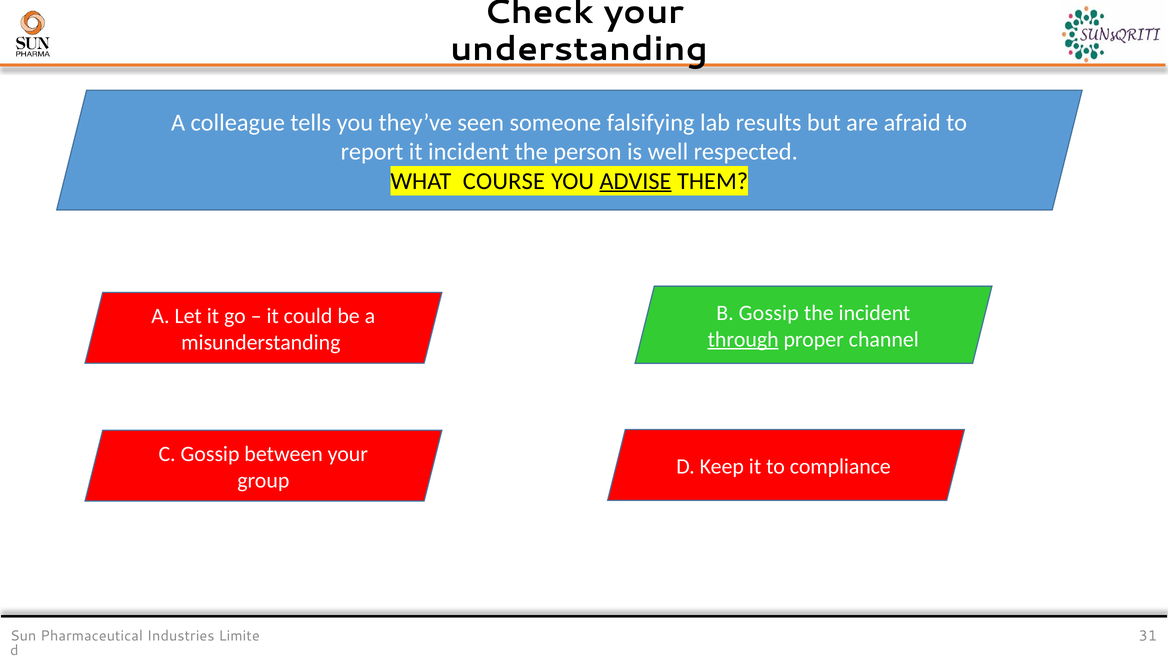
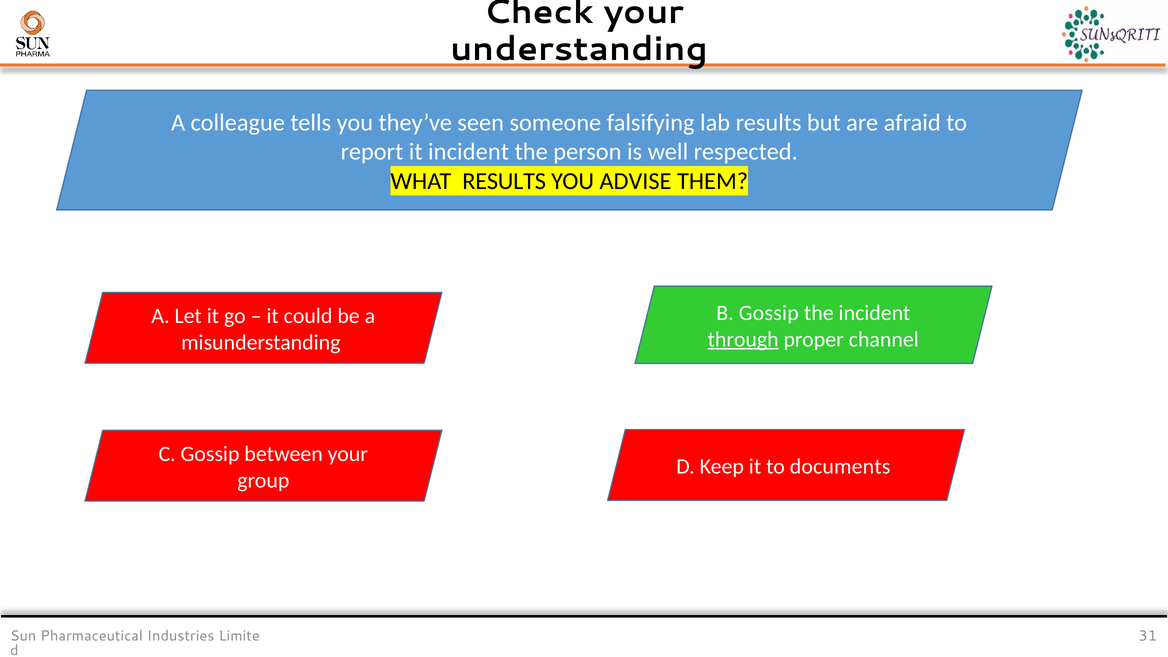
WHAT COURSE: COURSE -> RESULTS (504, 181)
ADVISE underline: present -> none (636, 181)
compliance: compliance -> documents (840, 466)
